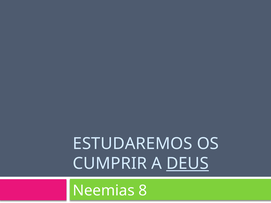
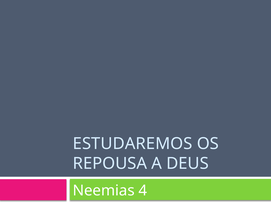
CUMPRIR: CUMPRIR -> REPOUSA (110, 164)
DEUS underline: present -> none (188, 164)
8: 8 -> 4 (143, 191)
